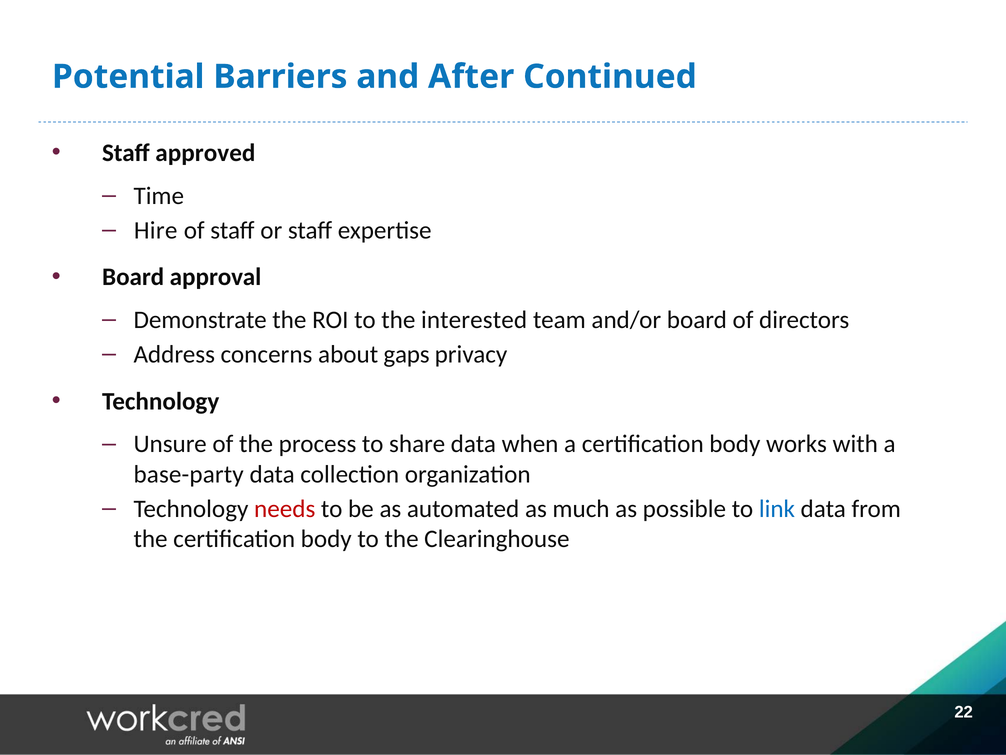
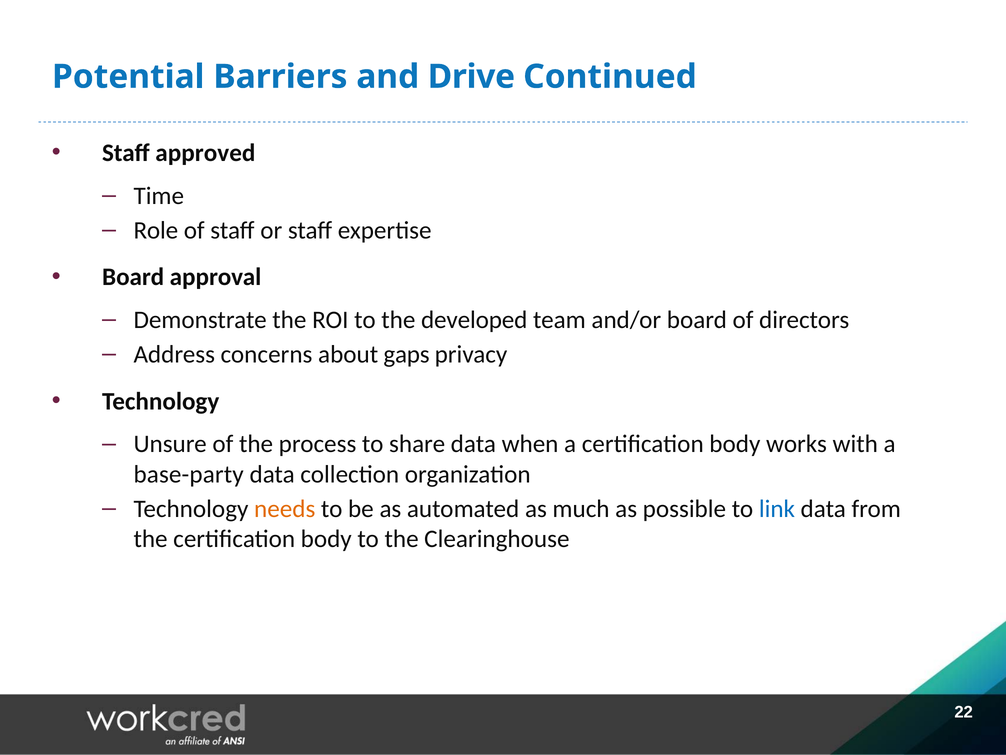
After: After -> Drive (471, 77)
Hire: Hire -> Role (156, 230)
interested: interested -> developed (474, 320)
needs colour: red -> orange (285, 508)
